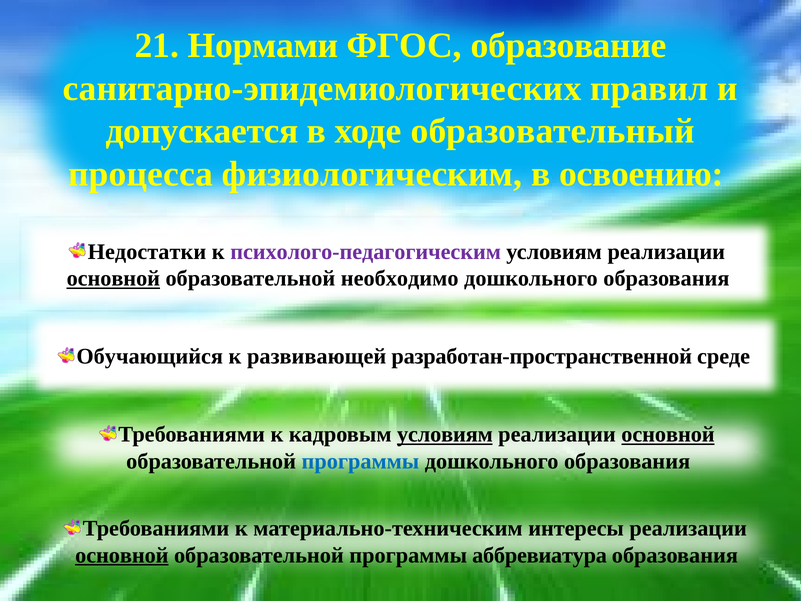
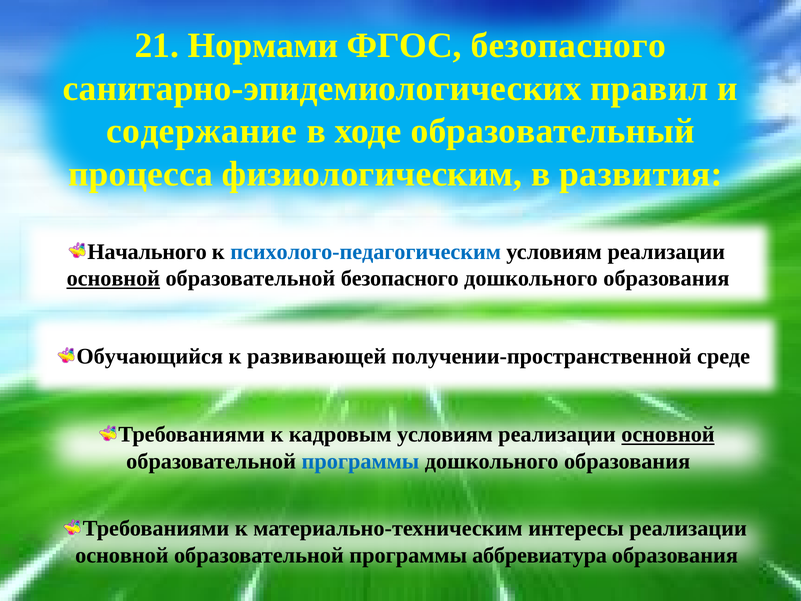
ФГОС образование: образование -> безопасного (568, 46)
допускается: допускается -> содержание (202, 131)
освоению: освоению -> развития (641, 174)
Недостатки: Недостатки -> Начального (147, 252)
психолого-педагогическим colour: purple -> blue (366, 252)
образовательной необходимо: необходимо -> безопасного (400, 278)
разработан-пространственной: разработан-пространственной -> получении-пространственной (542, 356)
условиям underline: present -> none (445, 434)
основной underline: present -> none (122, 555)
